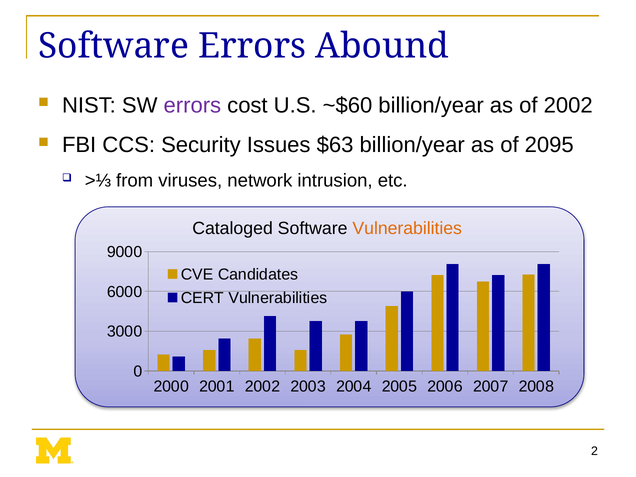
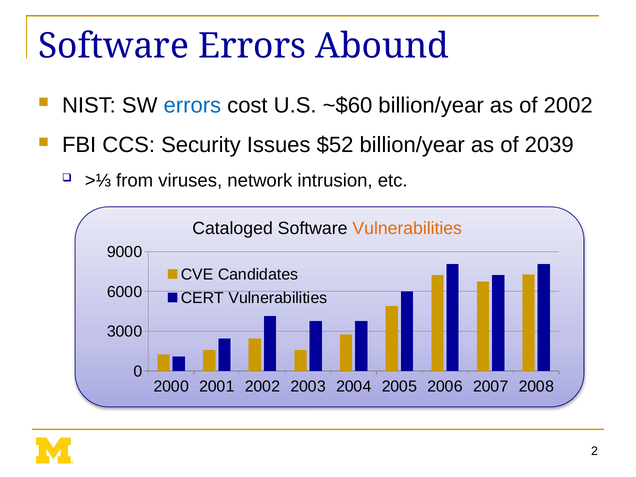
errors colour: purple -> blue (192, 105)
$63: $63 -> $52 (335, 145)
2095: 2095 -> 2039 (549, 145)
